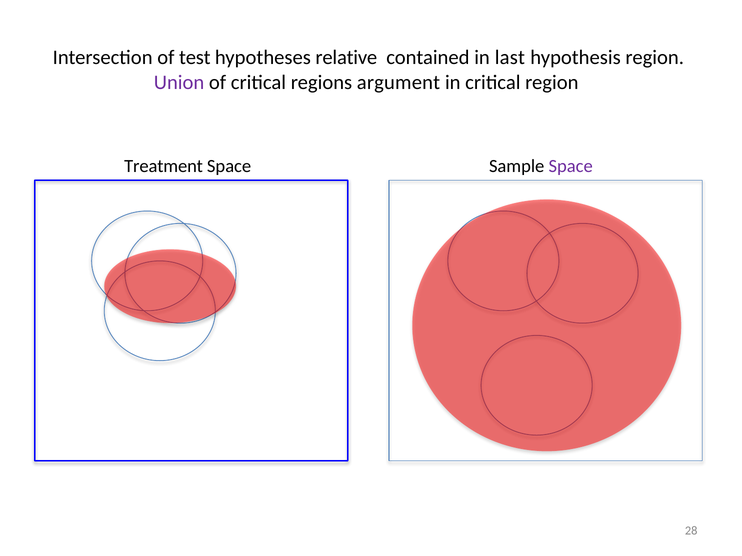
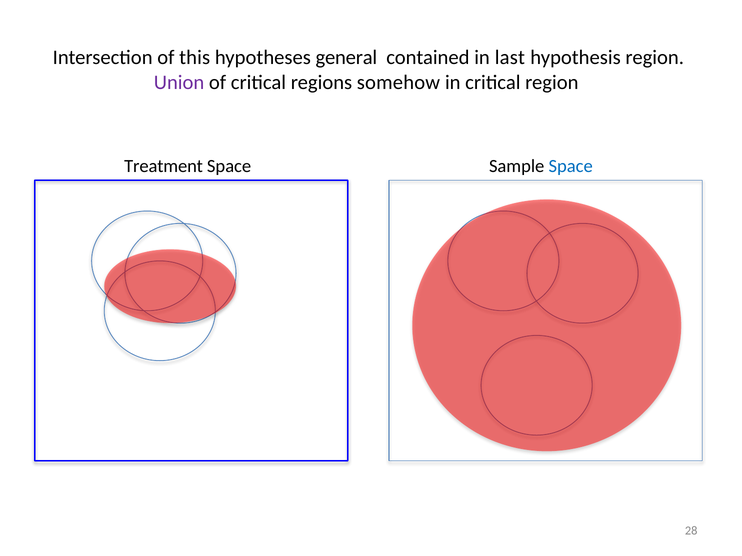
test: test -> this (195, 58)
relative: relative -> general (346, 58)
argument: argument -> somehow (398, 82)
Space colour: purple -> blue (571, 166)
